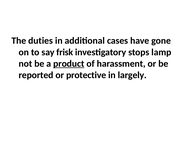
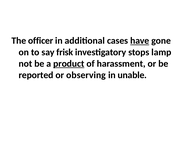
duties: duties -> officer (41, 41)
have underline: none -> present (140, 41)
protective: protective -> observing (86, 75)
largely: largely -> unable (132, 75)
